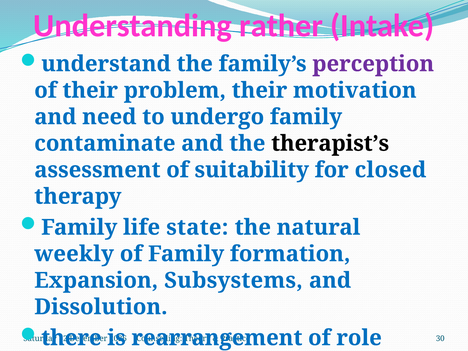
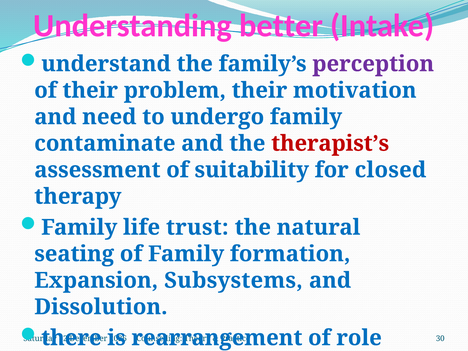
rather: rather -> better (281, 26)
therapist’s colour: black -> red (330, 143)
state: state -> trust (197, 227)
weekly: weekly -> seating (74, 254)
